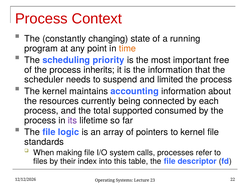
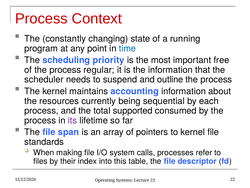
time colour: orange -> blue (127, 48)
inherits: inherits -> regular (99, 70)
limited: limited -> outline (170, 79)
connected: connected -> sequential (164, 101)
logic: logic -> span (69, 132)
